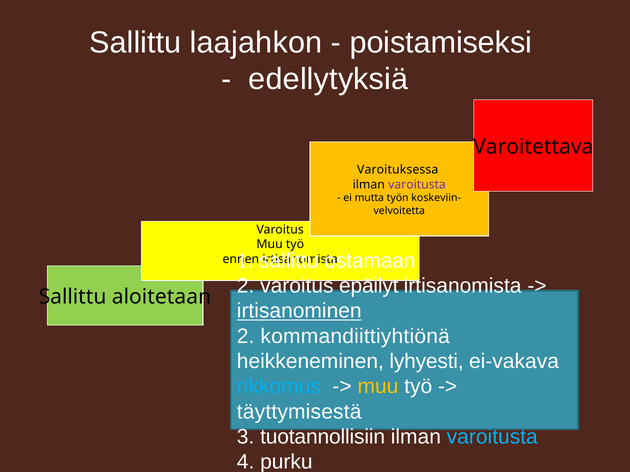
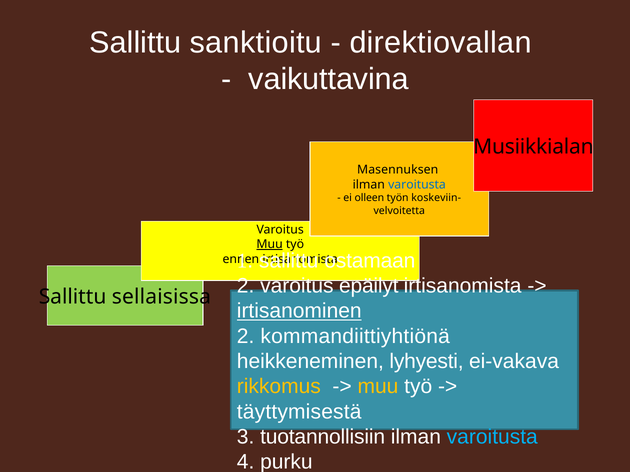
laajahkon: laajahkon -> sanktioitu (256, 43)
poistamiseksi: poistamiseksi -> direktiovallan (441, 43)
edellytyksiä: edellytyksiä -> vaikuttavina (329, 79)
Varoitettava: Varoitettava -> Musiikkialan (533, 147)
Varoituksessa: Varoituksessa -> Masennuksen (398, 170)
varoitusta colour: purple -> blue (417, 185)
mutta: mutta -> olleen (369, 198)
Muu underline: none -> present (270, 245)
aloitetaan: aloitetaan -> sellaisissa (161, 297)
rikkomus colour: light blue -> yellow (279, 387)
